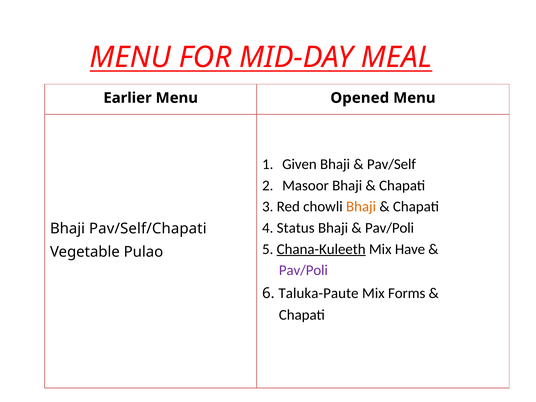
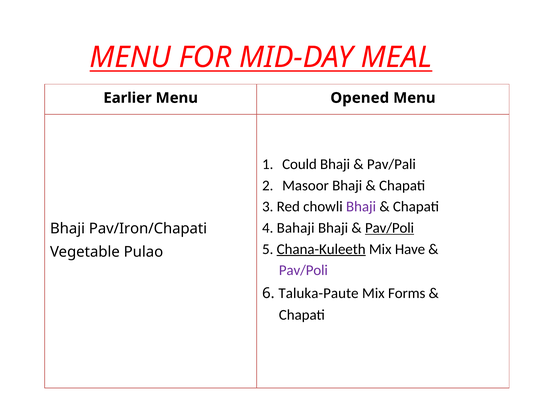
Given: Given -> Could (299, 164)
Pav/Self: Pav/Self -> Pav/Pali (391, 164)
Bhaji colour: orange -> purple (361, 207)
Status: Status -> Bahaji (296, 228)
Pav/Poli underline: none -> present (390, 228)
Pav/Self/Chapati: Pav/Self/Chapati -> Pav/Iron/Chapati (148, 229)
